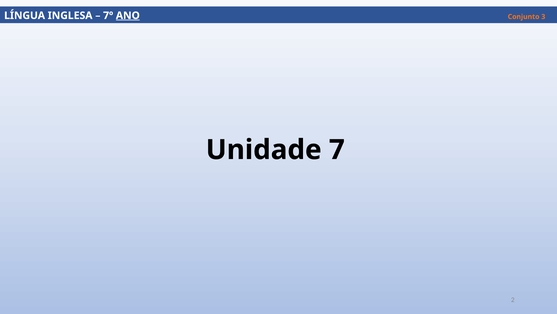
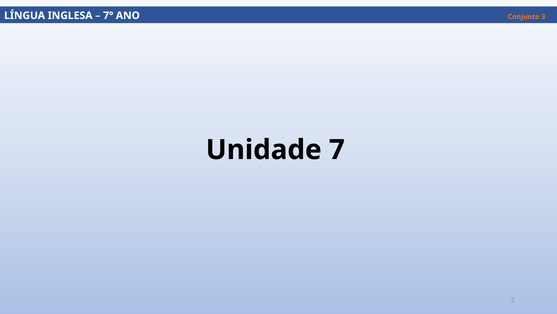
ANO underline: present -> none (128, 16)
